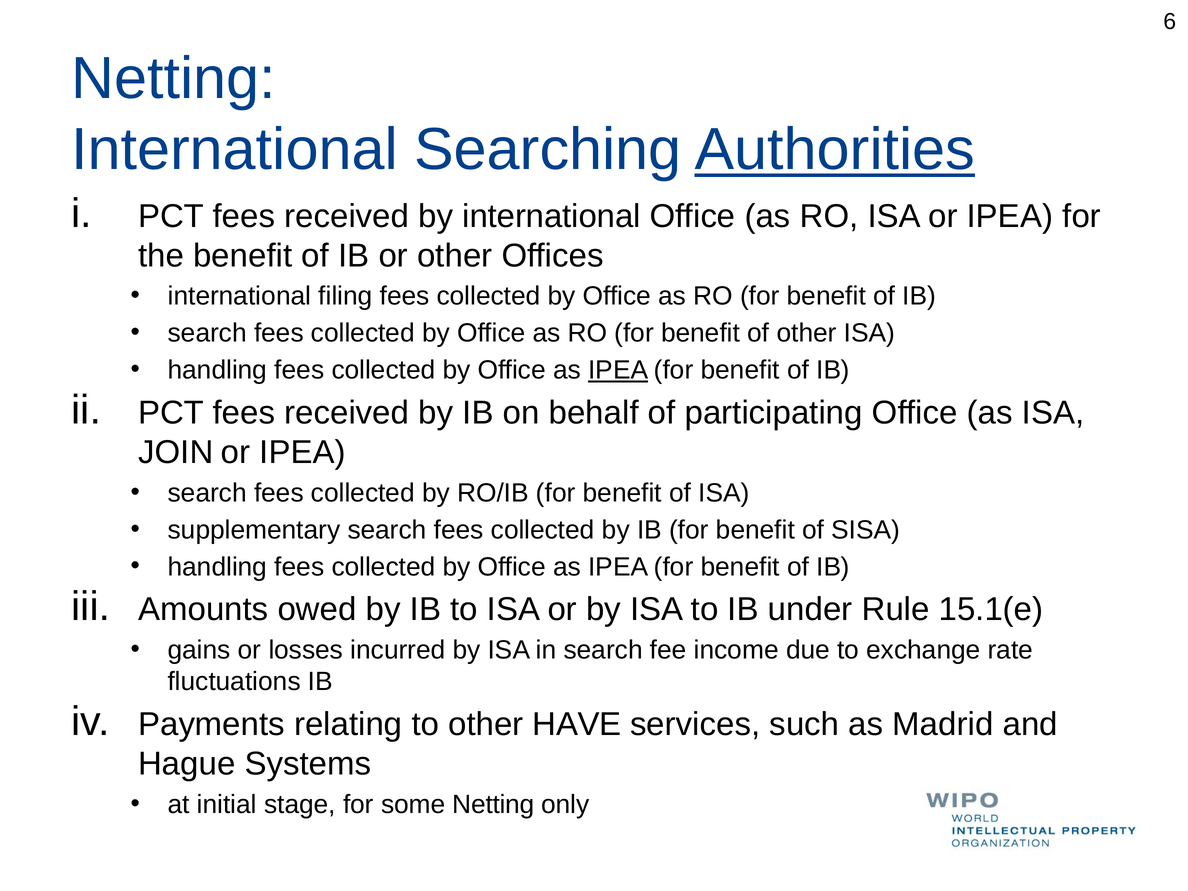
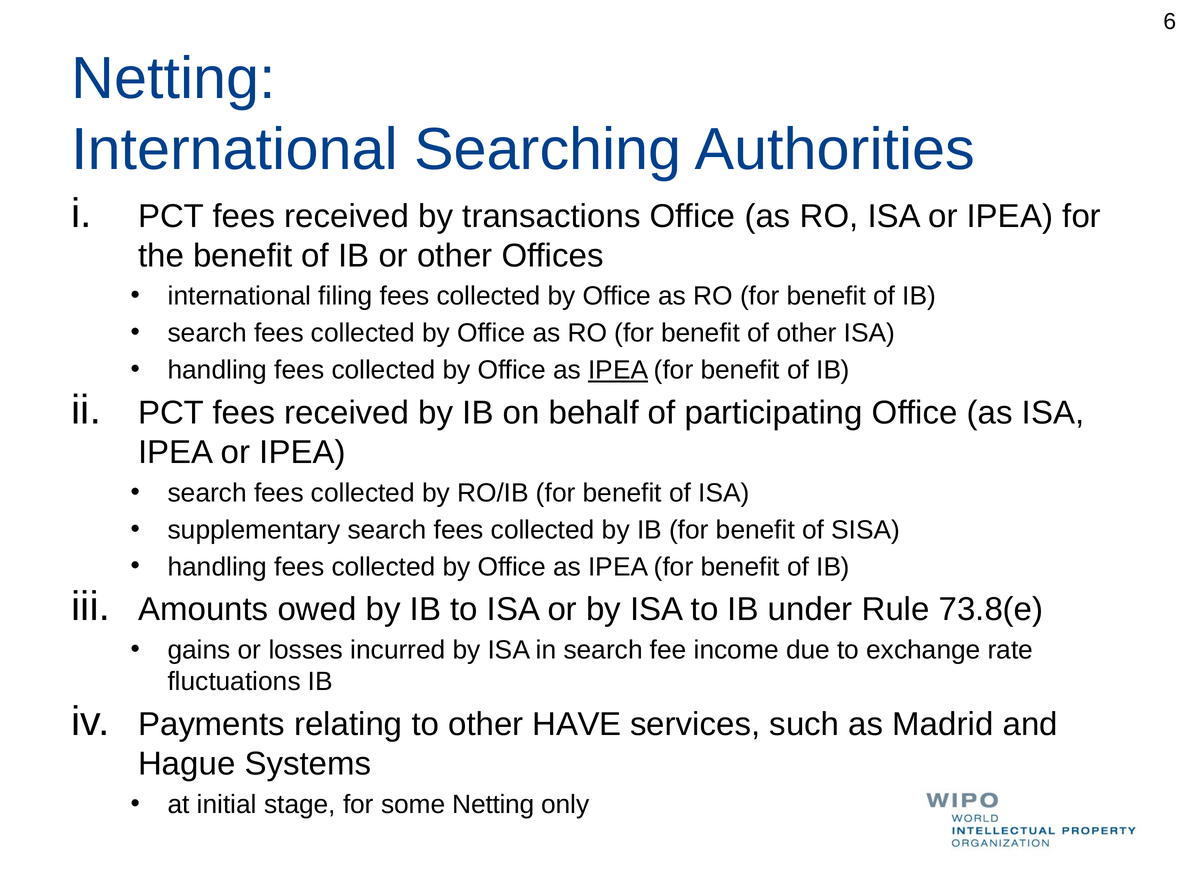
Authorities underline: present -> none (835, 150)
by international: international -> transactions (551, 216)
JOIN: JOIN -> IPEA (176, 452)
15.1(e: 15.1(e -> 73.8(e (991, 610)
